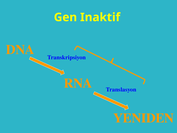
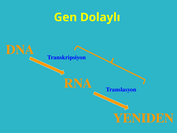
Inaktif: Inaktif -> Dolaylı (100, 17)
